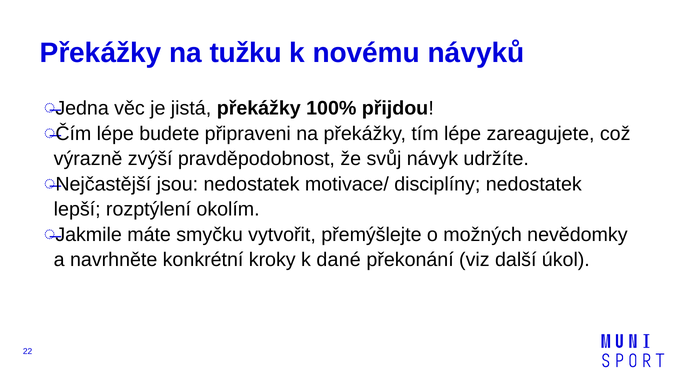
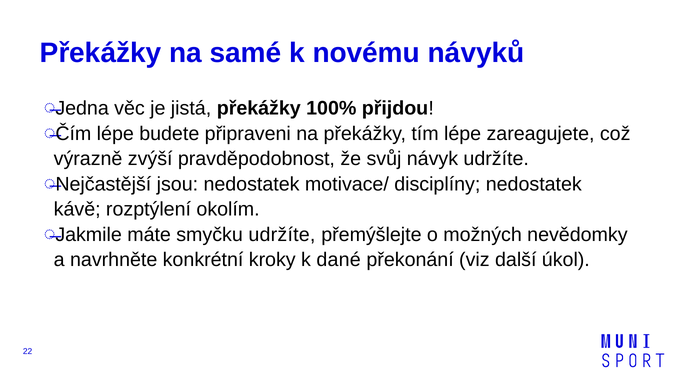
tužku: tužku -> samé (246, 53)
lepší: lepší -> kávě (77, 209)
smyčku vytvořit: vytvořit -> udržíte (282, 235)
